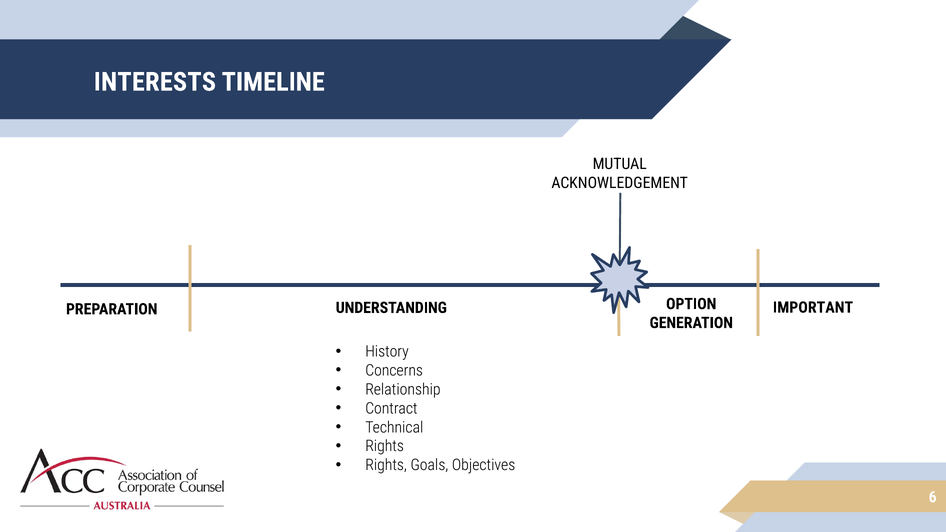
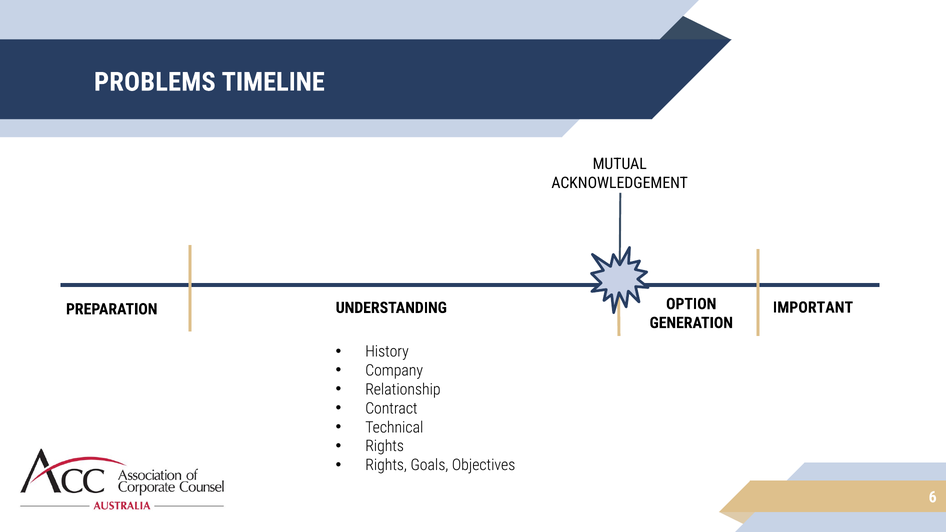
INTERESTS: INTERESTS -> PROBLEMS (155, 82)
Concerns: Concerns -> Company (394, 371)
